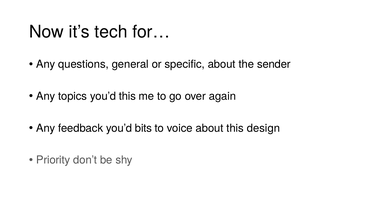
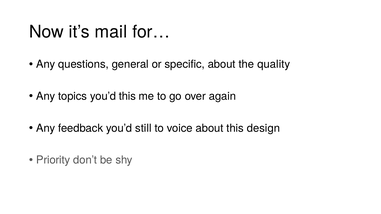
tech: tech -> mail (111, 32)
sender: sender -> quality (274, 64)
bits: bits -> still (143, 128)
